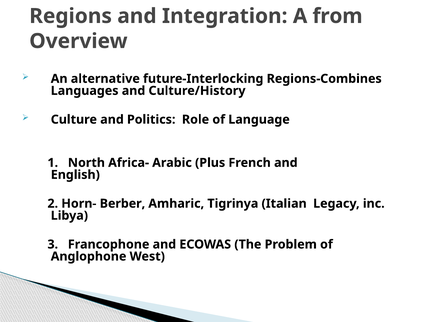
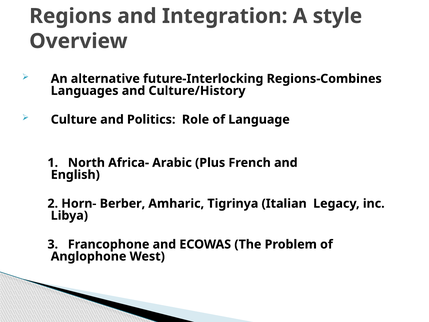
from: from -> style (337, 16)
